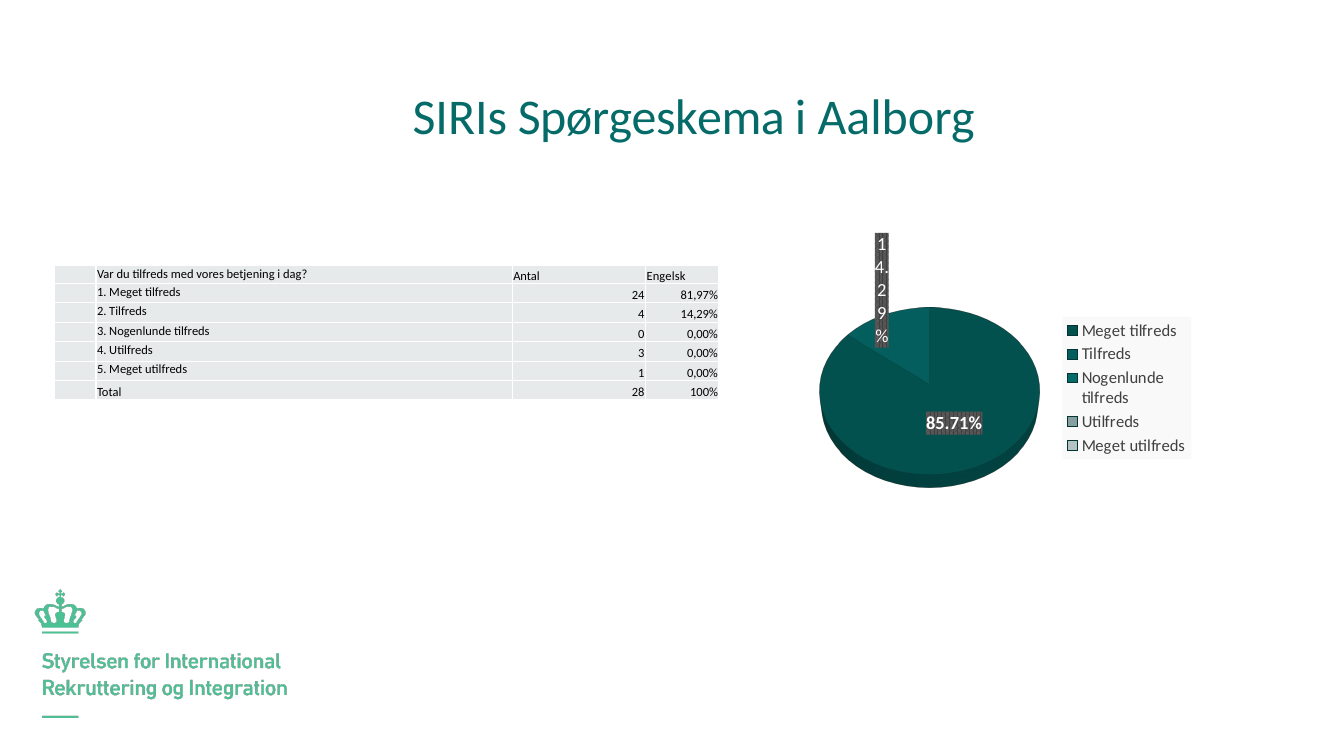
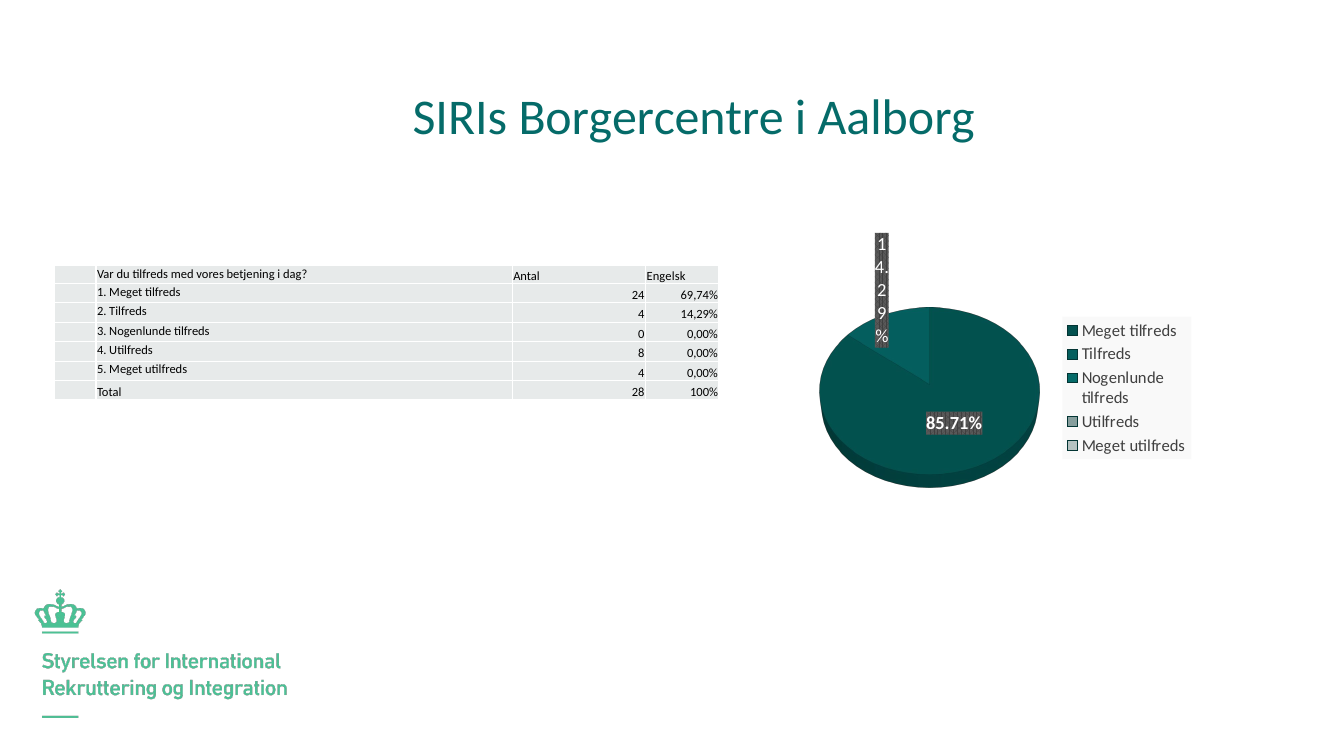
Spørgeskema: Spørgeskema -> Borgercentre (651, 118)
81,97%: 81,97% -> 69,74% (699, 295)
Utilfreds 3: 3 -> 8 (641, 353)
utilfreds 1: 1 -> 4 (641, 373)
